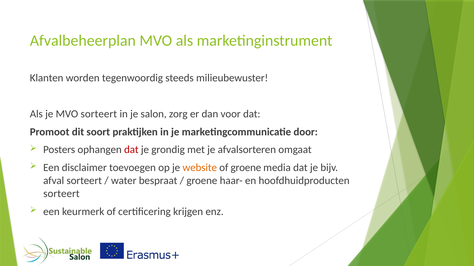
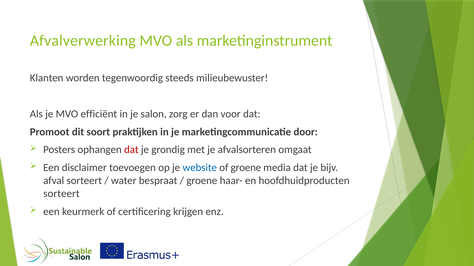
Afvalbeheerplan: Afvalbeheerplan -> Afvalverwerking (83, 41)
MVO sorteert: sorteert -> efficiënt (99, 114)
website colour: orange -> blue (200, 168)
